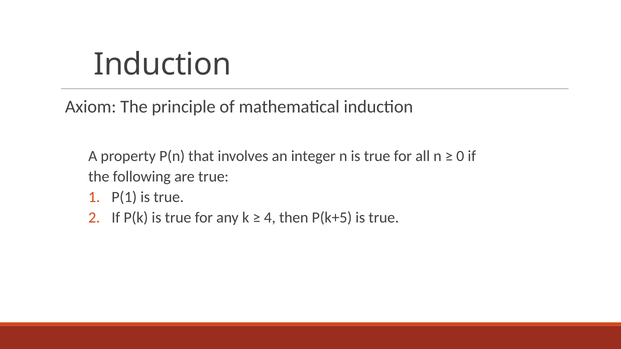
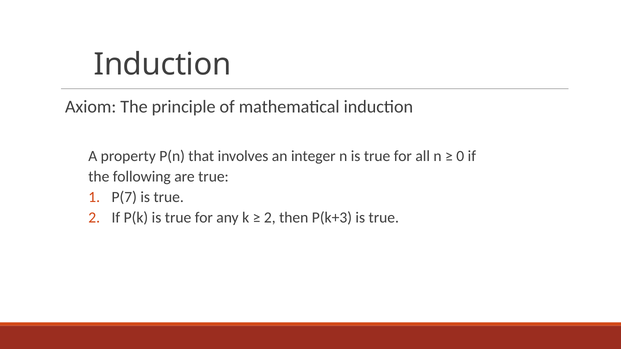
P(1: P(1 -> P(7 (124, 197)
4: 4 -> 2 (270, 218)
P(k+5: P(k+5 -> P(k+3 (332, 218)
